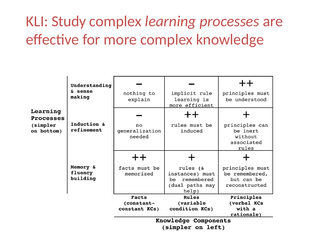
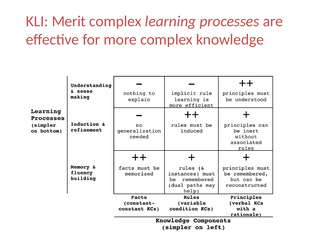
Study: Study -> Merit (69, 21)
